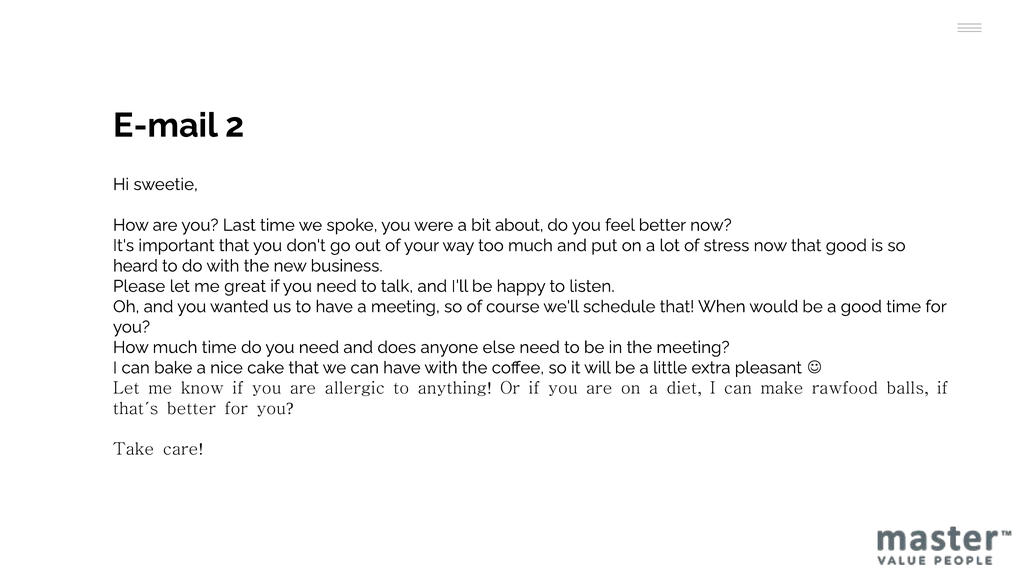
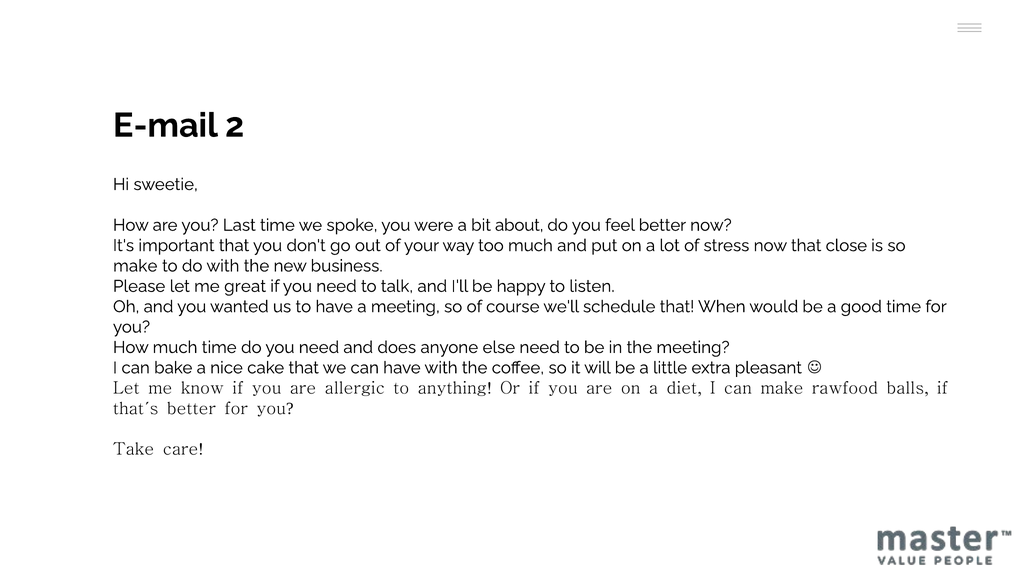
that good: good -> close (846, 245)
heard: heard -> make (135, 266)
